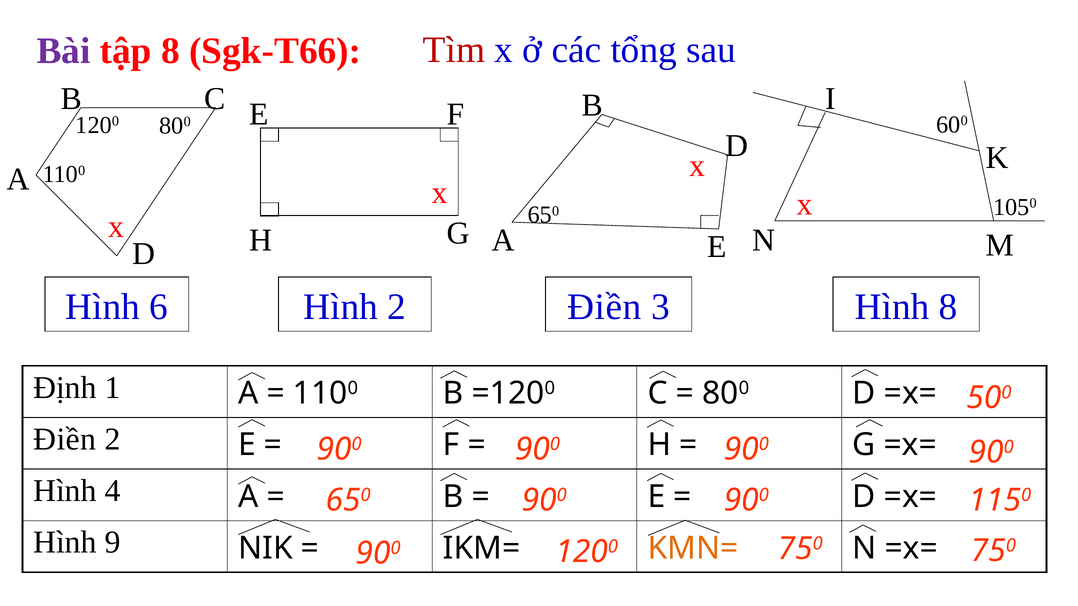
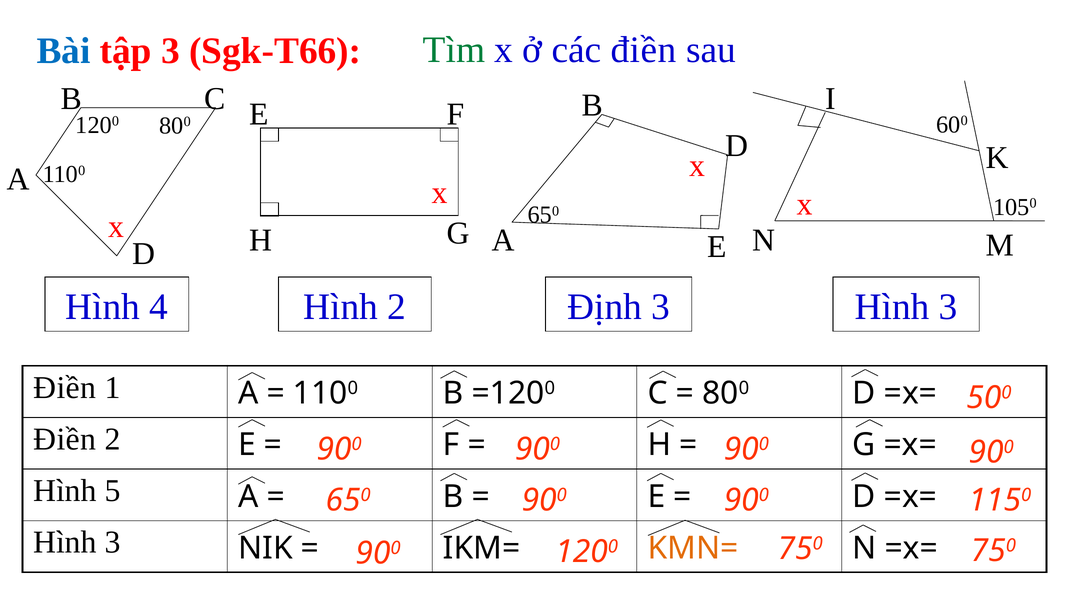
Bài colour: purple -> blue (64, 51)
tập 8: 8 -> 3 (170, 51)
Tìm colour: red -> green (454, 50)
các tổng: tổng -> điền (644, 50)
6: 6 -> 4 (159, 307)
2 Điền: Điền -> Định (605, 307)
3 Hình 8: 8 -> 3 (948, 307)
Định: Định -> Điền (65, 388)
4: 4 -> 5 (112, 491)
9: 9 -> 3 (112, 543)
